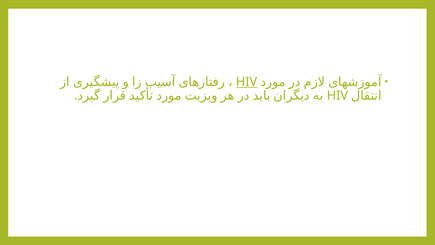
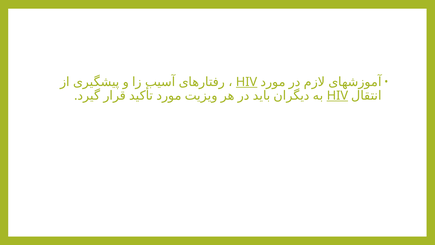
HIV underline: none -> present (337, 95)
